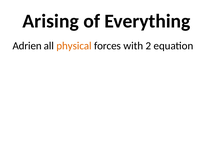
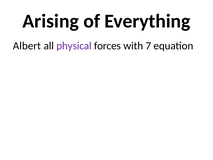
Adrien: Adrien -> Albert (27, 46)
physical colour: orange -> purple (74, 46)
2: 2 -> 7 (148, 46)
